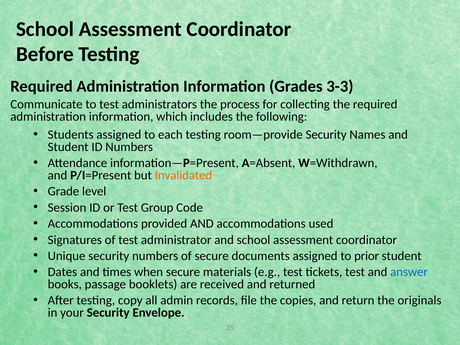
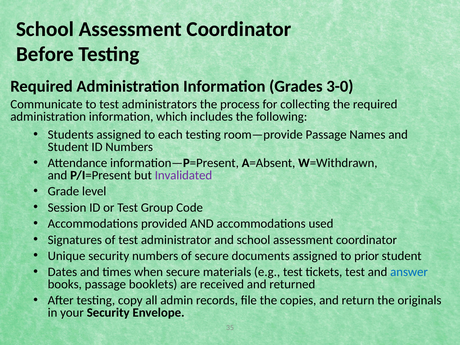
3-3: 3-3 -> 3-0 (340, 86)
room—provide Security: Security -> Passage (326, 135)
Invalidated colour: orange -> purple (183, 175)
